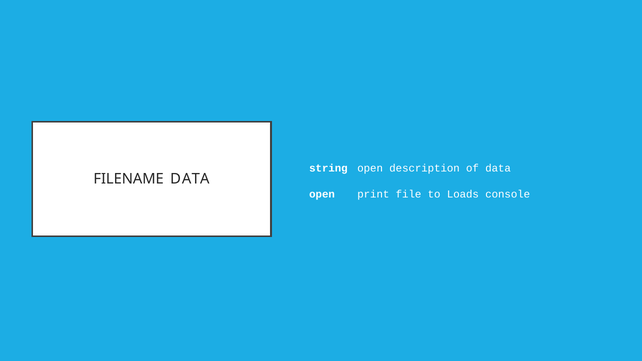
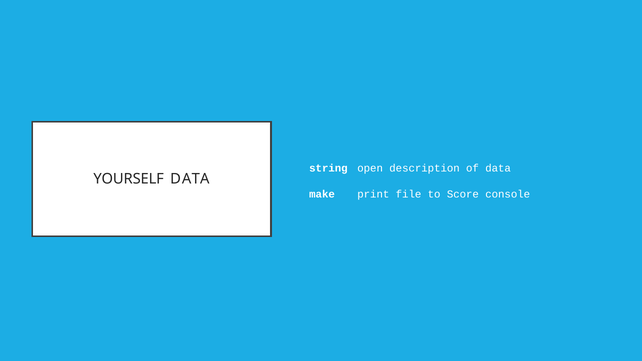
FILENAME: FILENAME -> YOURSELF (129, 179)
open: open -> make (322, 194)
Loads: Loads -> Score (463, 194)
